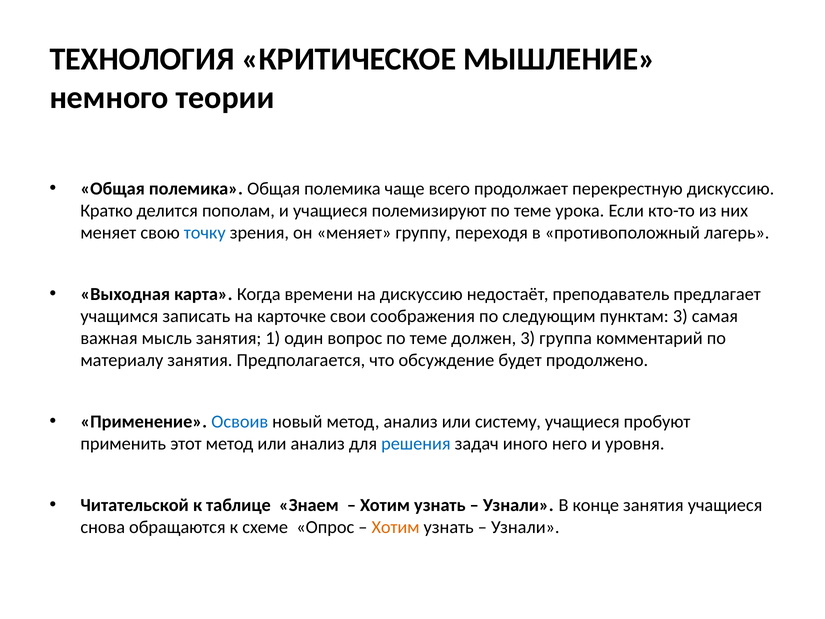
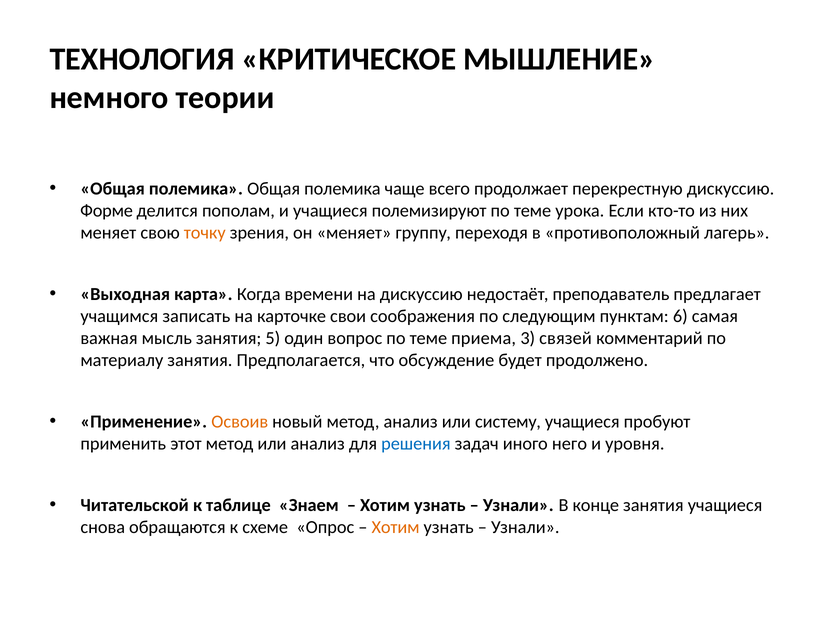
Кратко: Кратко -> Форме (107, 211)
точку colour: blue -> orange (205, 233)
пунктам 3: 3 -> 6 (680, 316)
1: 1 -> 5 (273, 338)
должен: должен -> приема (484, 338)
группа: группа -> связей (566, 338)
Освоив colour: blue -> orange (240, 421)
